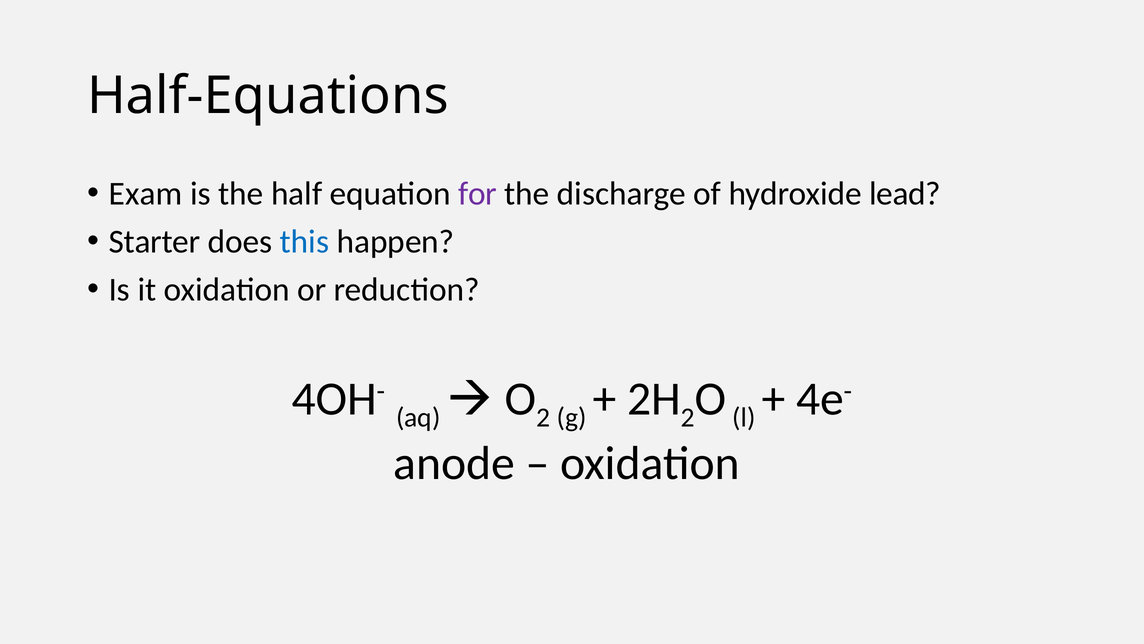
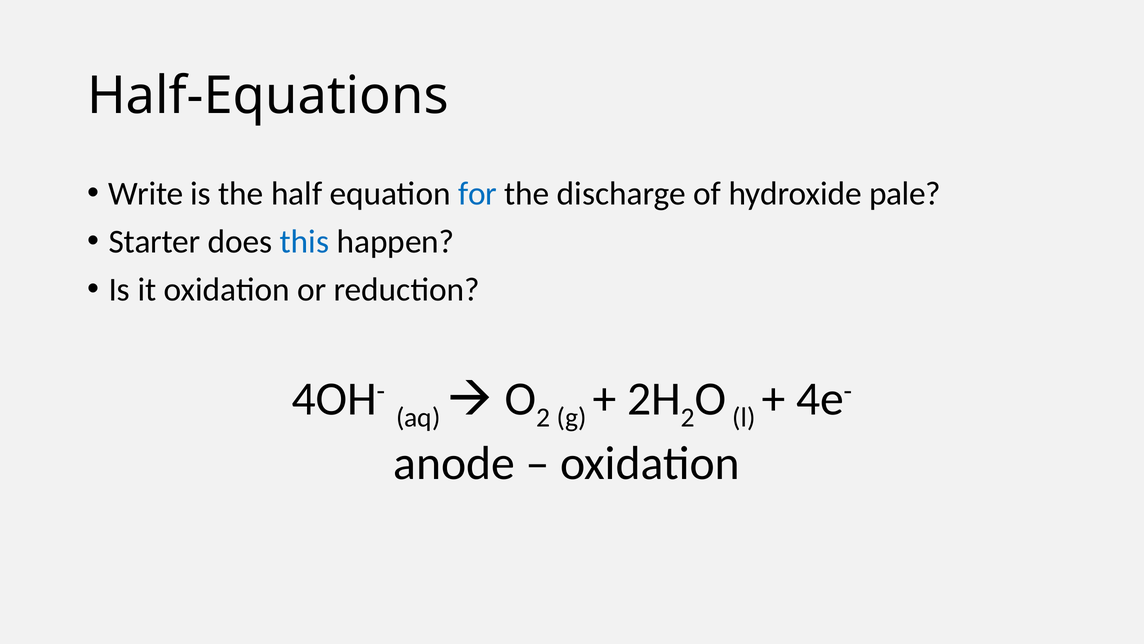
Exam: Exam -> Write (146, 193)
for colour: purple -> blue (478, 193)
lead: lead -> pale (905, 193)
